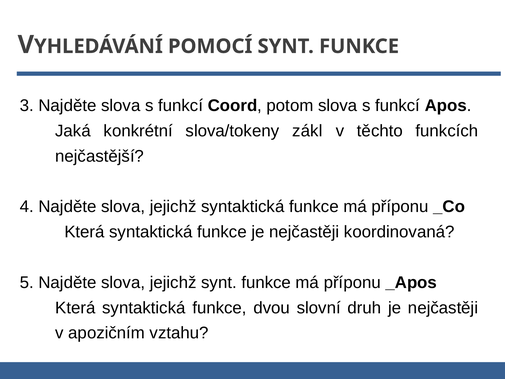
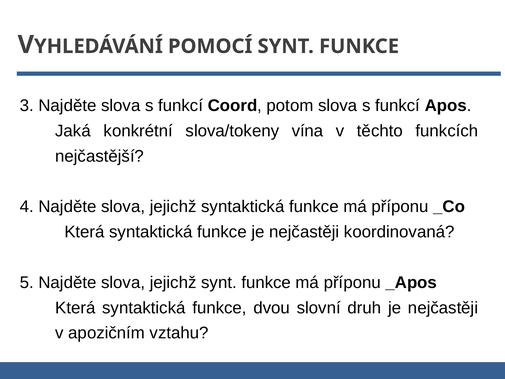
zákl: zákl -> vína (308, 131)
